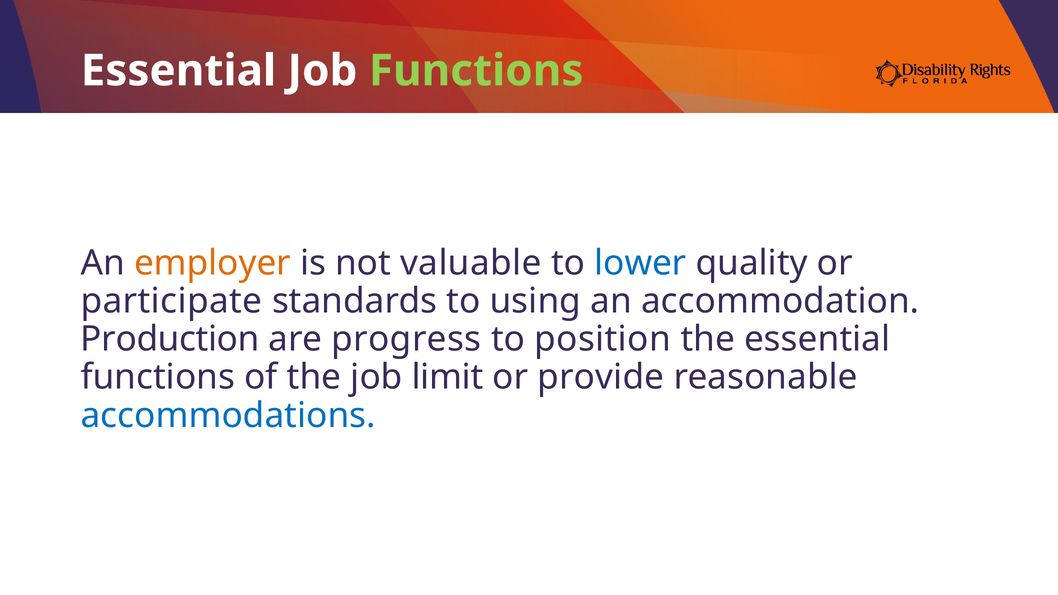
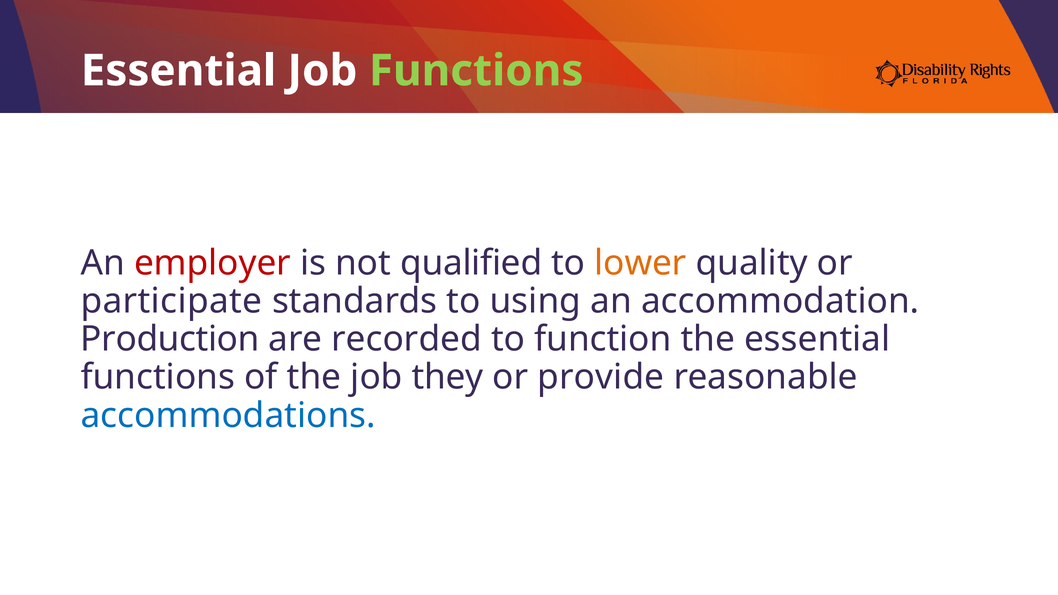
employer colour: orange -> red (213, 263)
valuable: valuable -> qualified (471, 263)
lower colour: blue -> orange (640, 263)
progress: progress -> recorded (406, 339)
position: position -> function (603, 339)
limit: limit -> they (447, 377)
